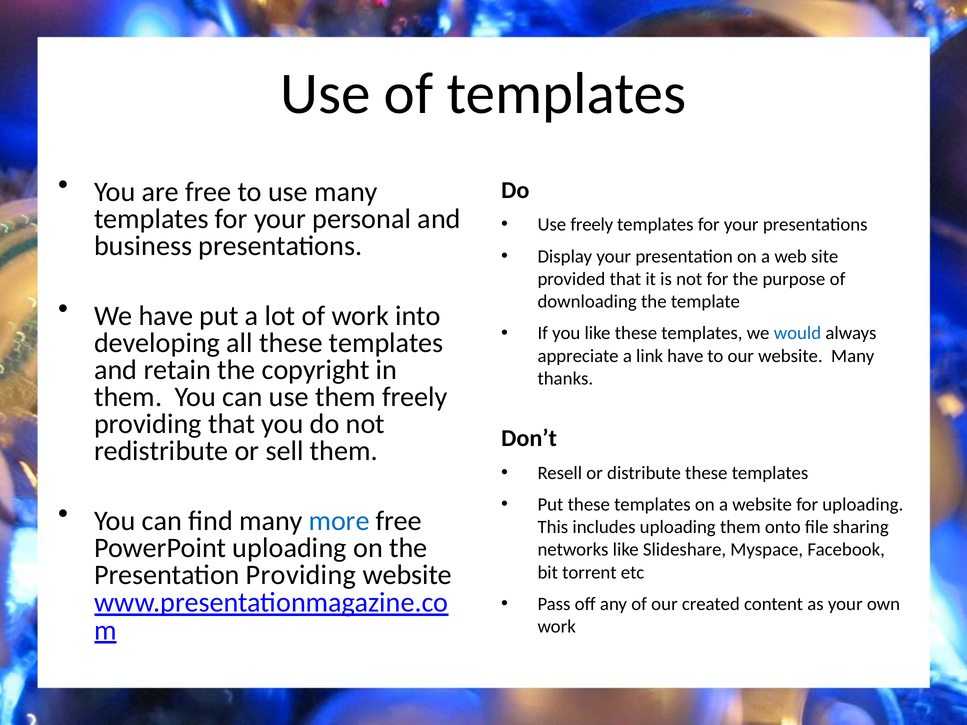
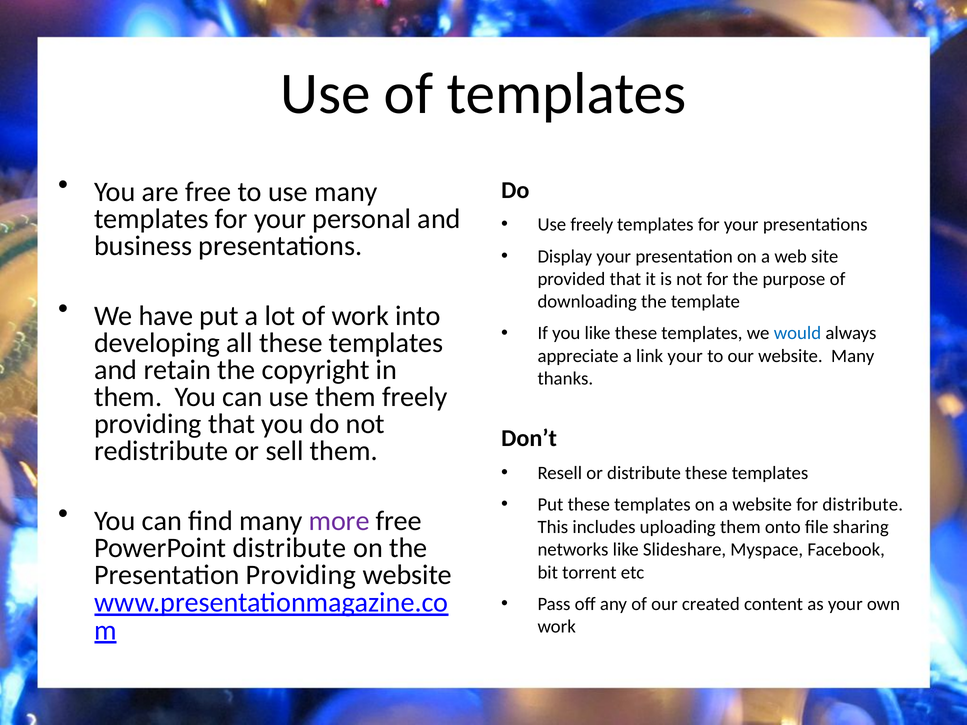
link have: have -> your (685, 356)
for uploading: uploading -> distribute (863, 505)
more colour: blue -> purple (339, 521)
PowerPoint uploading: uploading -> distribute (289, 548)
